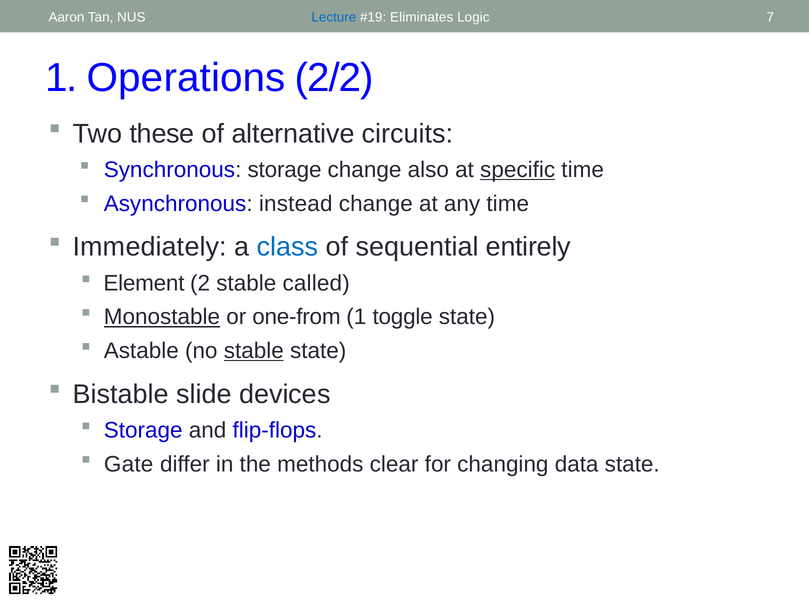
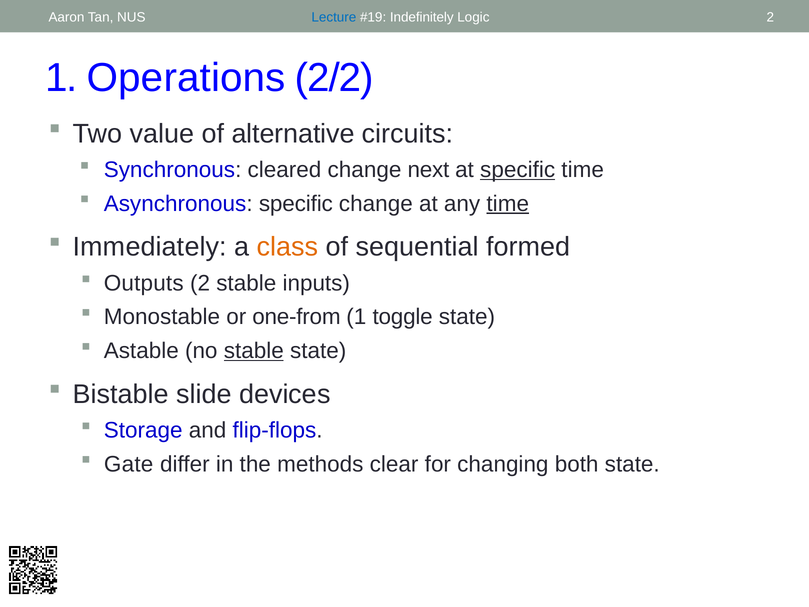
Eliminates: Eliminates -> Indefinitely (422, 17)
Logic 7: 7 -> 2 (770, 17)
these: these -> value (162, 134)
Synchronous storage: storage -> cleared (284, 170)
also: also -> next (428, 170)
Asynchronous instead: instead -> specific (296, 204)
time underline: none -> present (508, 204)
class colour: blue -> orange (288, 247)
entirely: entirely -> formed (528, 247)
Element: Element -> Outputs (144, 283)
called: called -> inputs (316, 283)
Monostable underline: present -> none (162, 317)
data: data -> both (577, 464)
